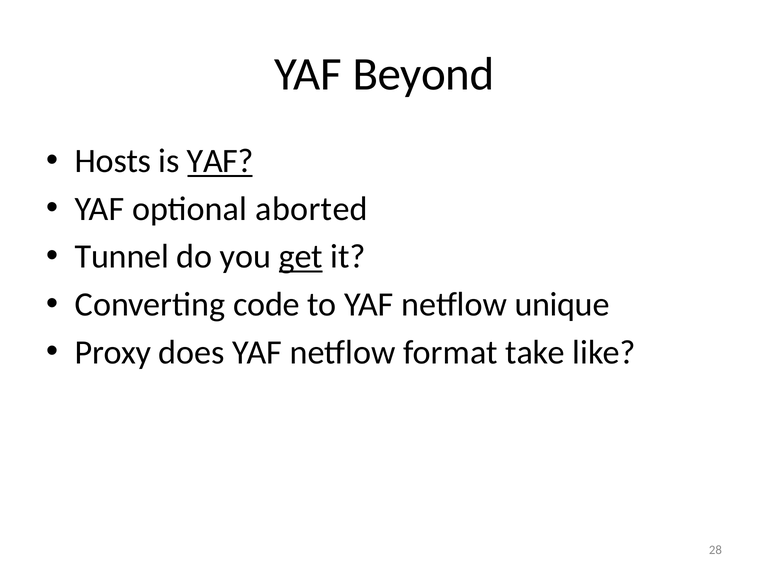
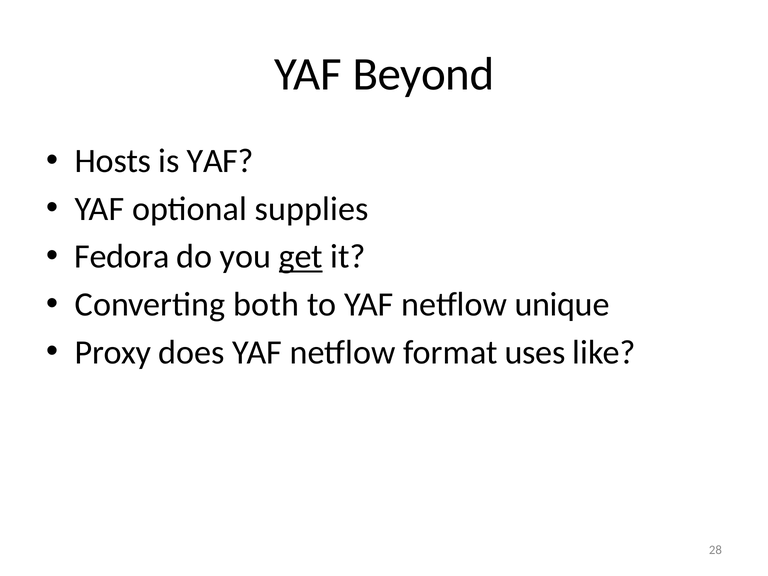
YAF underline: present -> none (220, 161)
aborted: aborted -> supplies (312, 209)
Tunnel: Tunnel -> Fedora (122, 257)
code: code -> both (266, 305)
take: take -> uses (535, 352)
